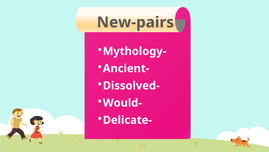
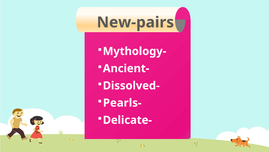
Would-: Would- -> Pearls- (122, 102)
